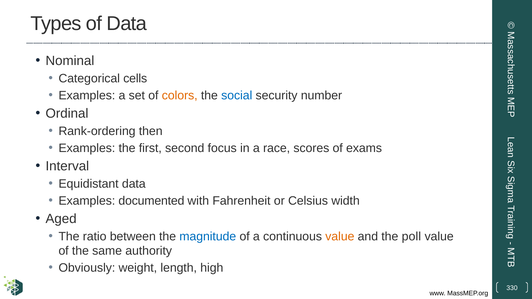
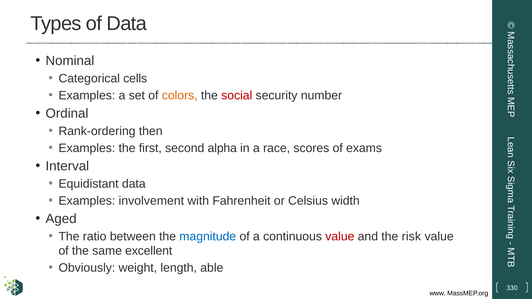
social colour: blue -> red (237, 95)
focus: focus -> alpha (222, 148)
documented: documented -> involvement (151, 201)
value colour: orange -> red (340, 237)
poll: poll -> risk (411, 237)
authority: authority -> excellent (149, 251)
high: high -> able (212, 268)
